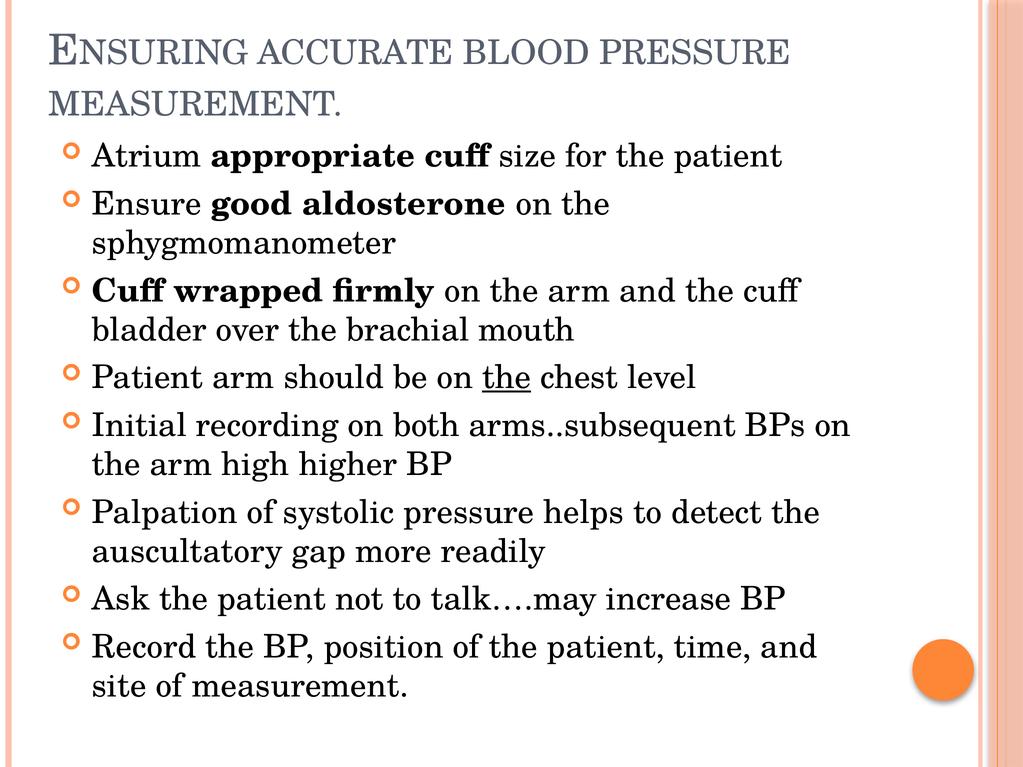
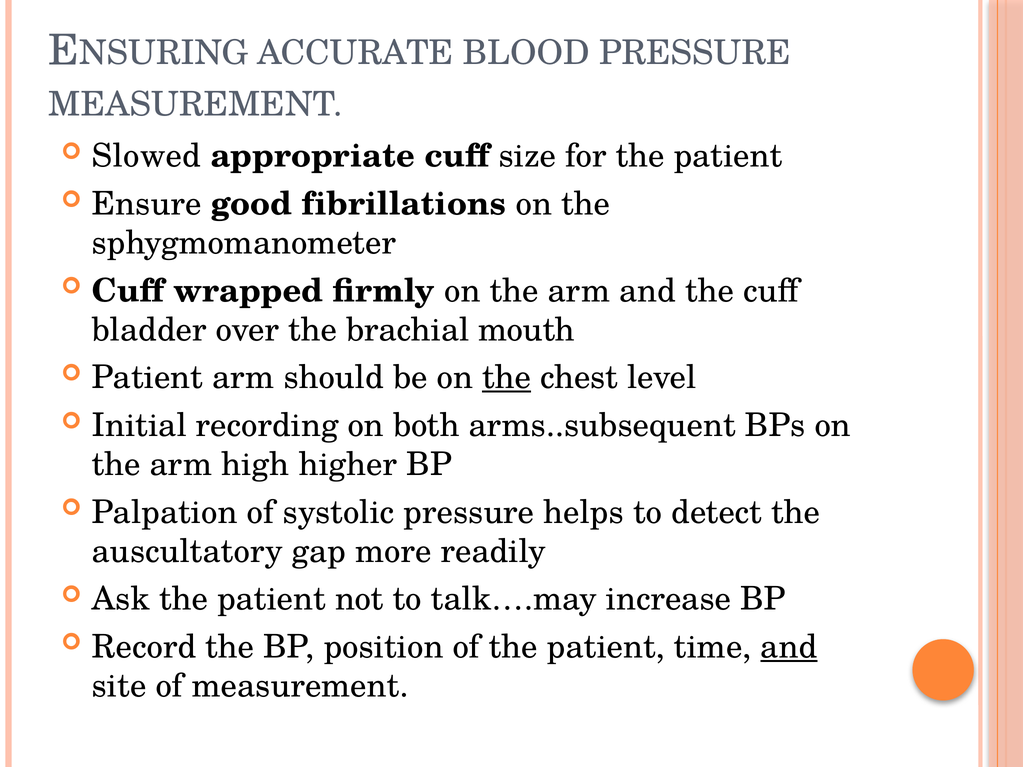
Atrium: Atrium -> Slowed (147, 156)
aldosterone: aldosterone -> fibrillations (404, 204)
and underline: none -> present (789, 647)
